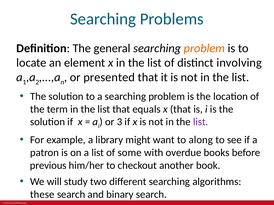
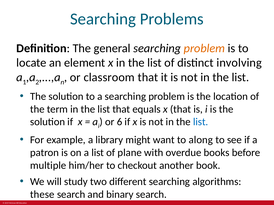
presented: presented -> classroom (109, 78)
3: 3 -> 6 (120, 122)
list colour: purple -> blue (201, 122)
some: some -> plane (130, 153)
previous: previous -> multiple (48, 166)
